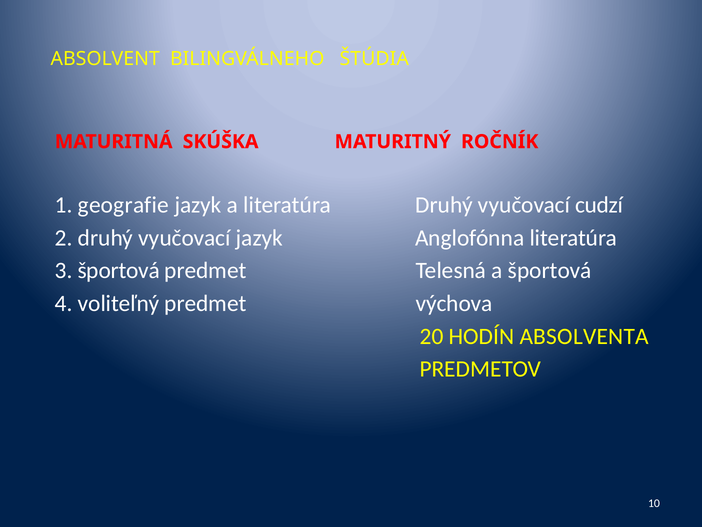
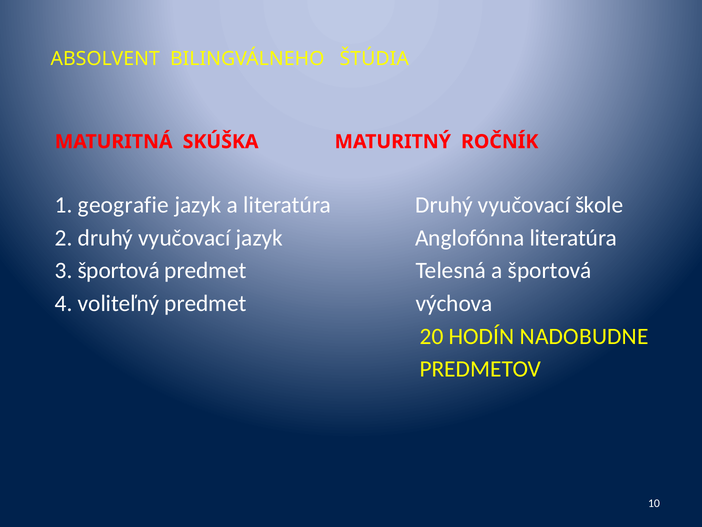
cudzí: cudzí -> škole (599, 205)
ABSOLVENTA: ABSOLVENTA -> NADOBUDNE (584, 336)
